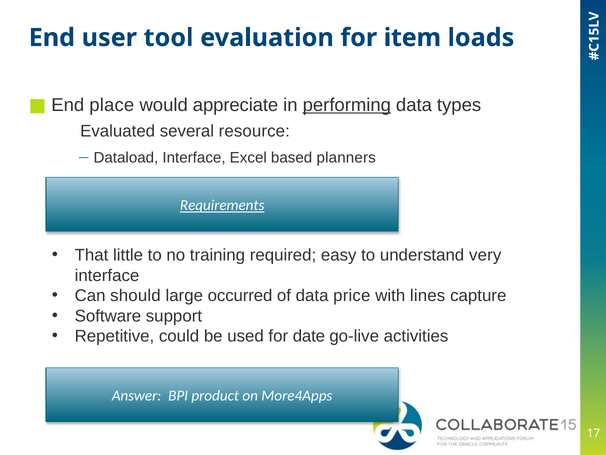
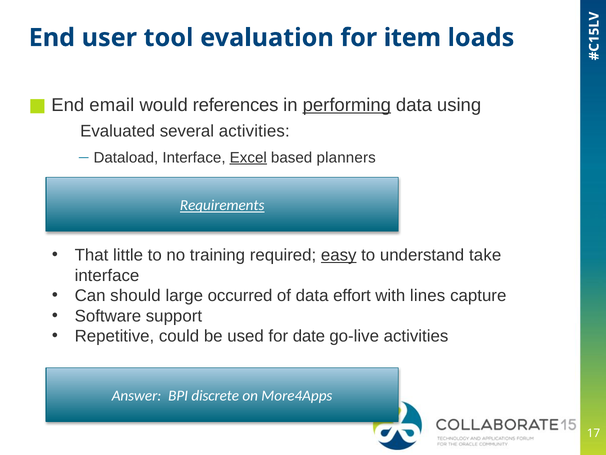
place: place -> email (112, 105)
appreciate: appreciate -> references (236, 105)
types: types -> using (459, 105)
several resource: resource -> activities (254, 131)
Excel underline: none -> present (248, 157)
easy underline: none -> present (339, 255)
very: very -> take (485, 255)
price: price -> effort (352, 295)
product: product -> discrete (215, 395)
